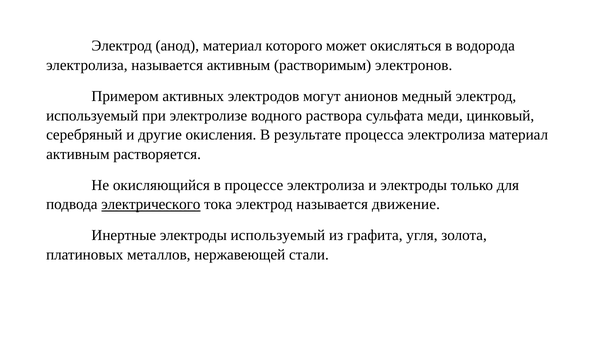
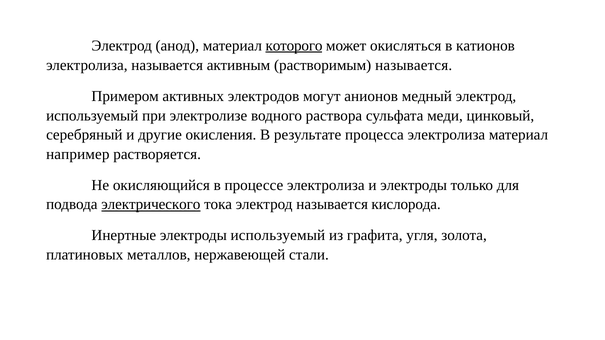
которого underline: none -> present (294, 46)
водорода: водорода -> катионов (485, 46)
растворимым электронов: электронов -> называется (414, 65)
активным: активным -> например (78, 154)
движение: движение -> кислорода (406, 205)
